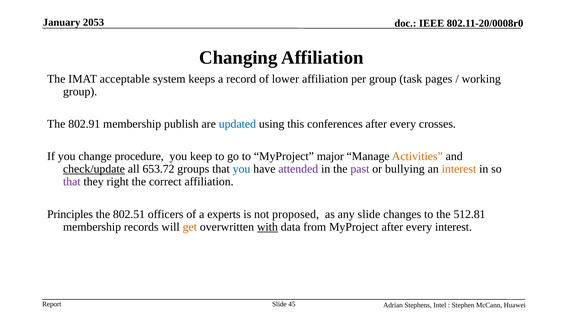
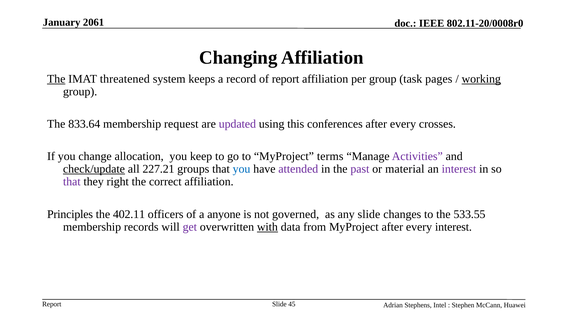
2053: 2053 -> 2061 (94, 22)
The underline: none -> present (56, 79)
acceptable: acceptable -> threatened (125, 79)
of lower: lower -> report (286, 79)
working underline: none -> present (481, 79)
802.91: 802.91 -> 833.64 (84, 124)
publish: publish -> request (181, 124)
updated colour: blue -> purple (237, 124)
procedure: procedure -> allocation (139, 156)
major: major -> terms (330, 156)
Activities colour: orange -> purple (417, 156)
653.72: 653.72 -> 227.21 (158, 169)
bullying: bullying -> material (405, 169)
interest colour: orange -> purple (459, 169)
802.51: 802.51 -> 402.11 (129, 214)
experts: experts -> anyone (224, 214)
proposed: proposed -> governed (296, 214)
512.81: 512.81 -> 533.55 (469, 214)
get colour: orange -> purple (190, 227)
